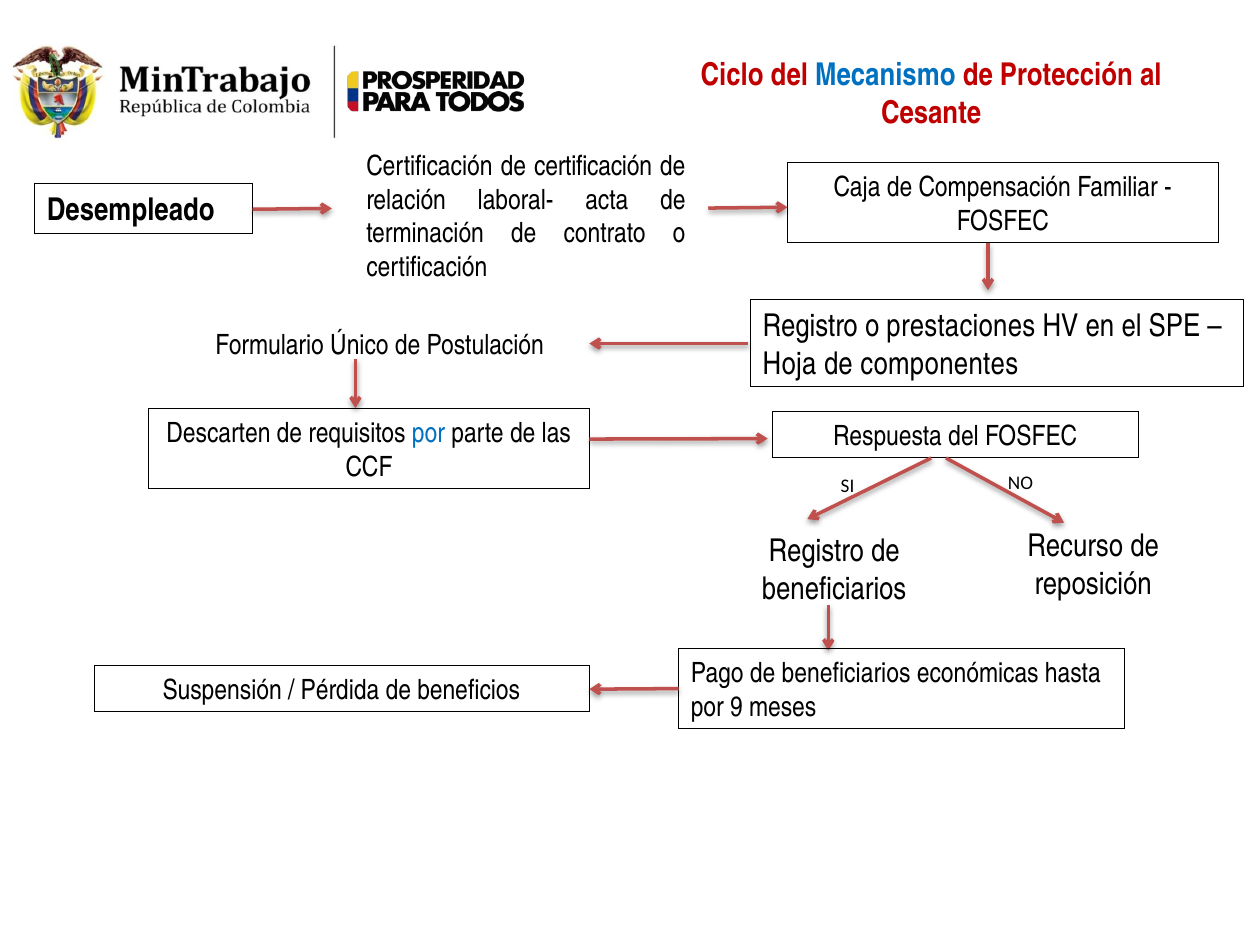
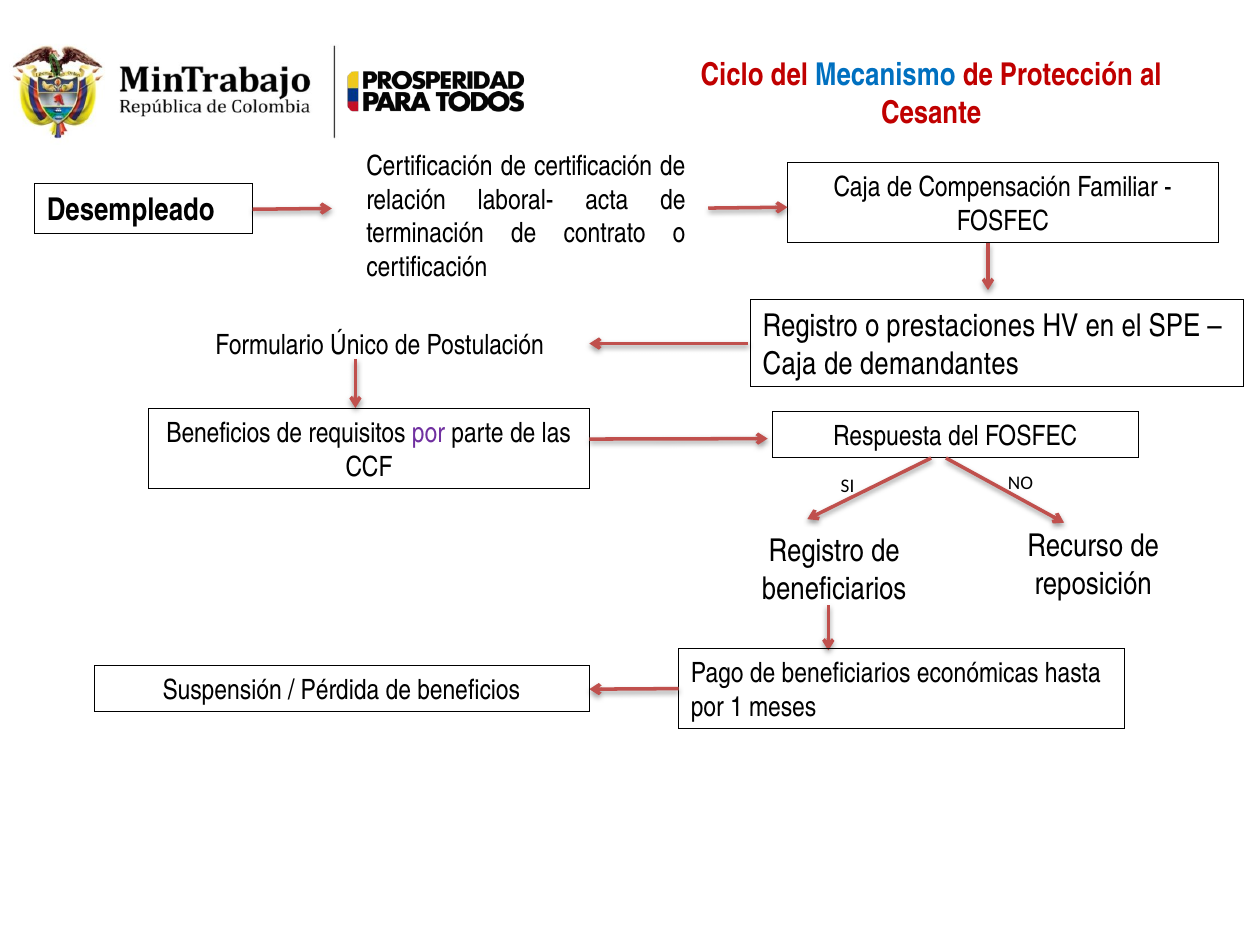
Hoja: Hoja -> Caja (790, 364)
componentes: componentes -> demandantes (939, 364)
Descarten: Descarten -> Beneficios (219, 433)
por colour: blue -> purple (428, 433)
9: 9 -> 1 (736, 707)
